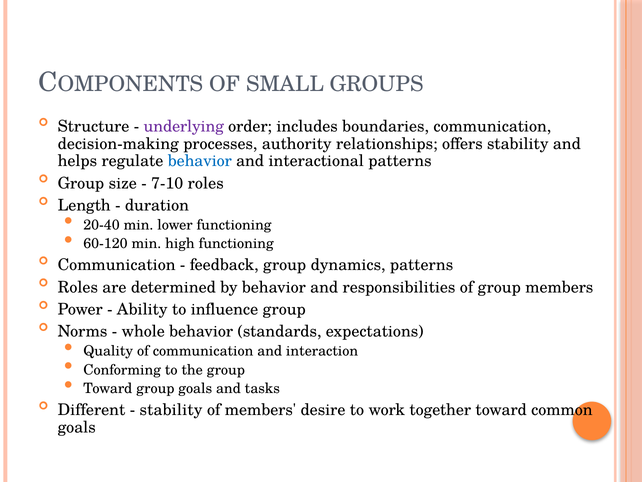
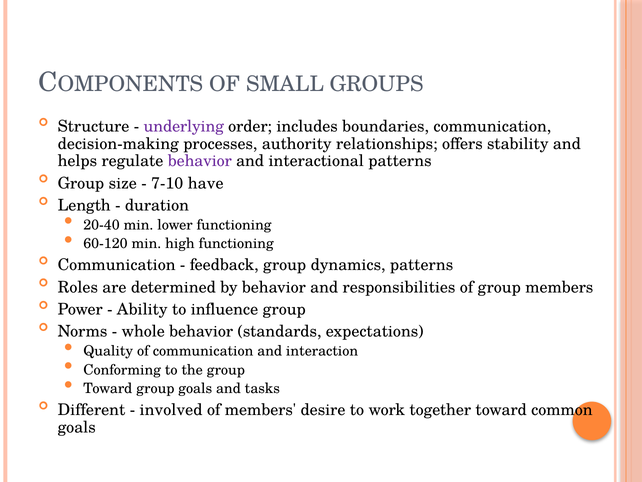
behavior colour: blue -> purple (200, 161)
7-10 roles: roles -> have (206, 183)
stability: stability -> involved (171, 410)
